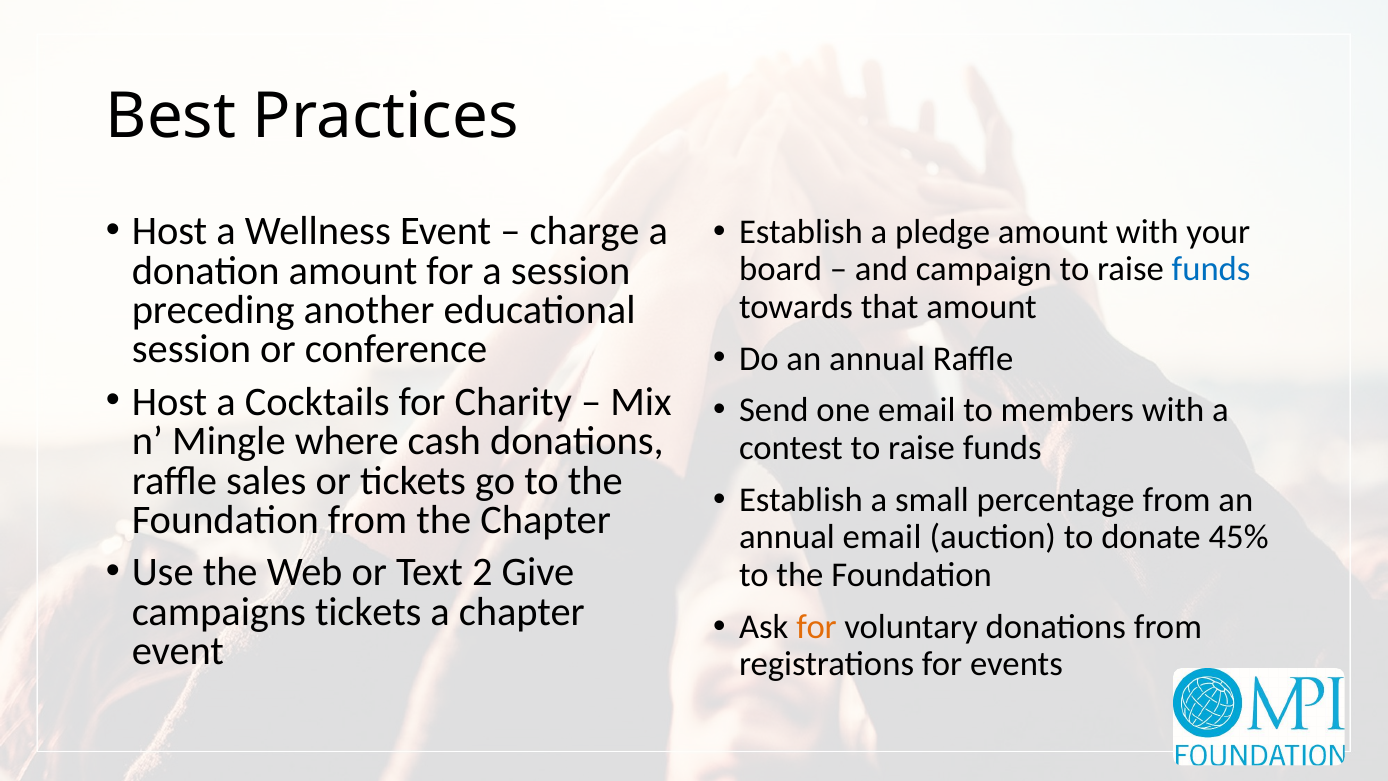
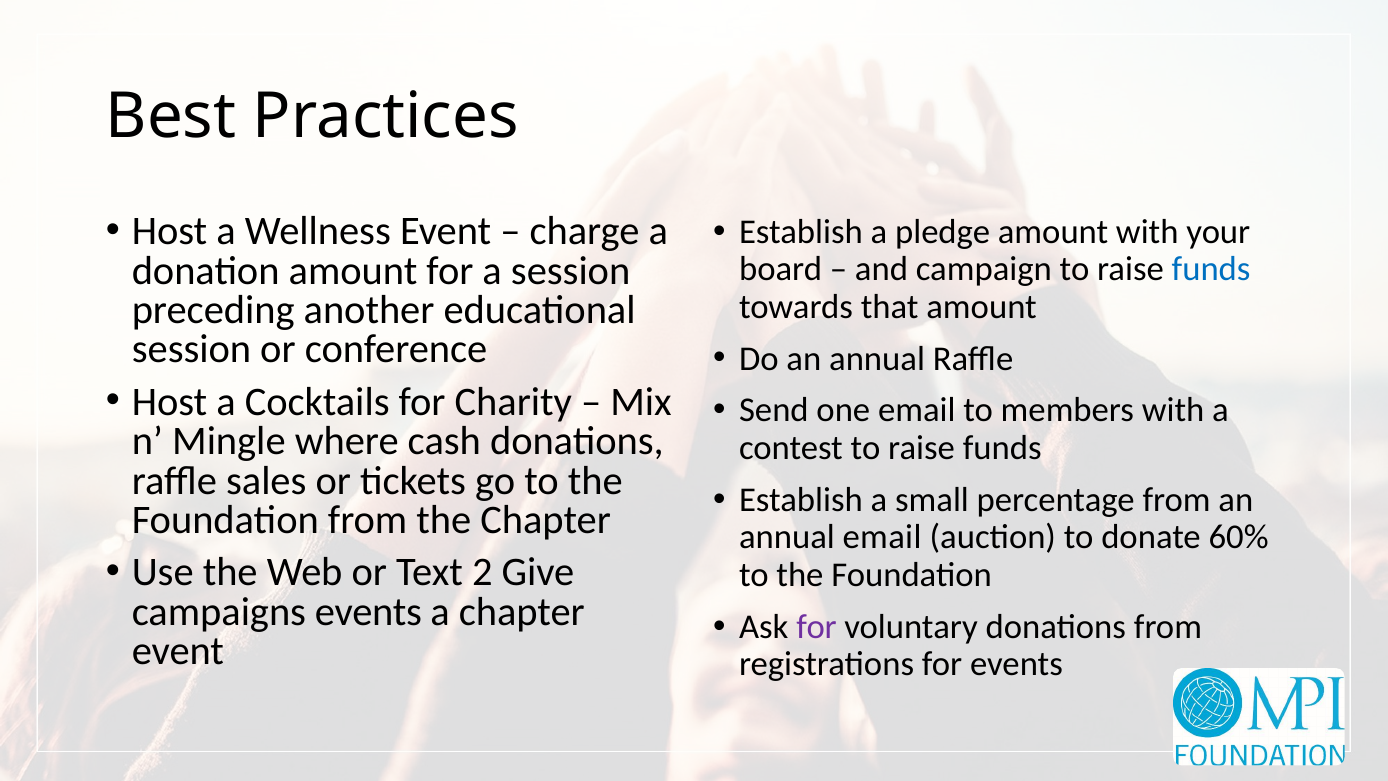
45%: 45% -> 60% (1239, 537)
campaigns tickets: tickets -> events (368, 612)
for colour: orange -> purple (817, 627)
